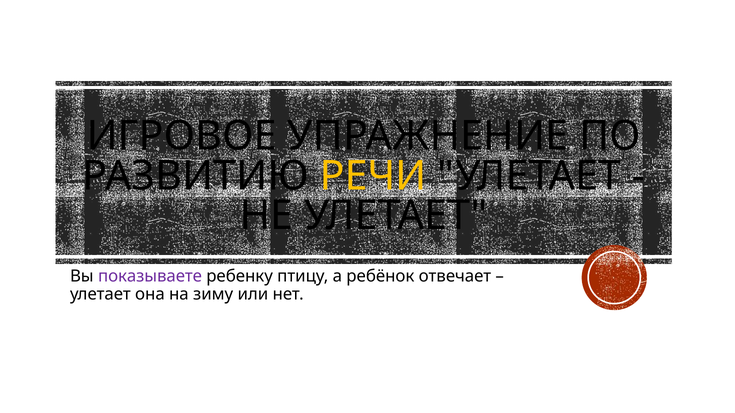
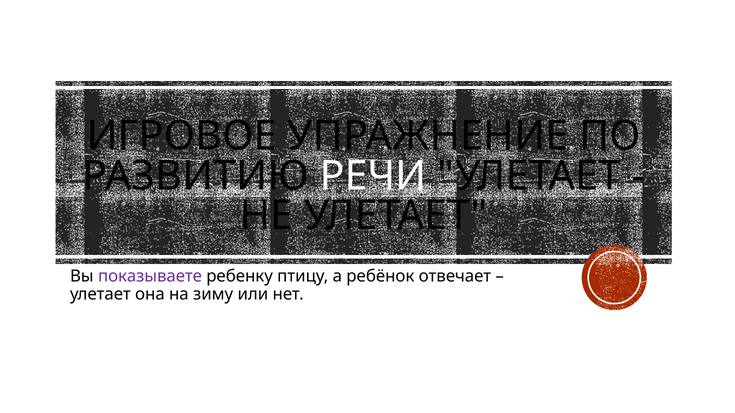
РЕЧИ colour: yellow -> white (373, 176)
